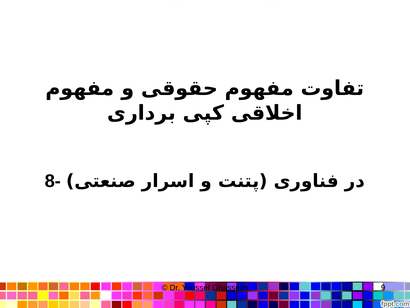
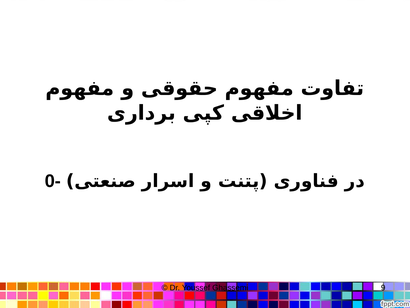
8-: 8- -> 0- (53, 181)
